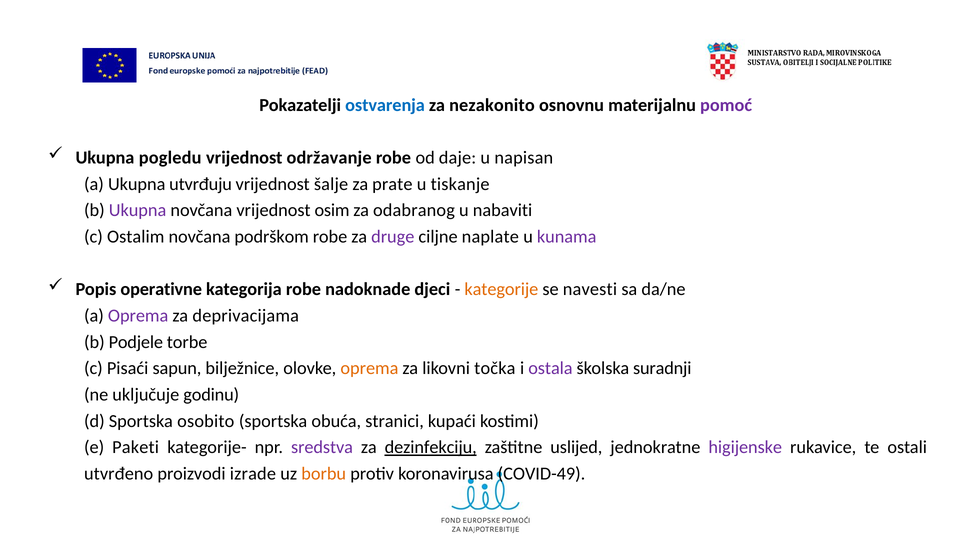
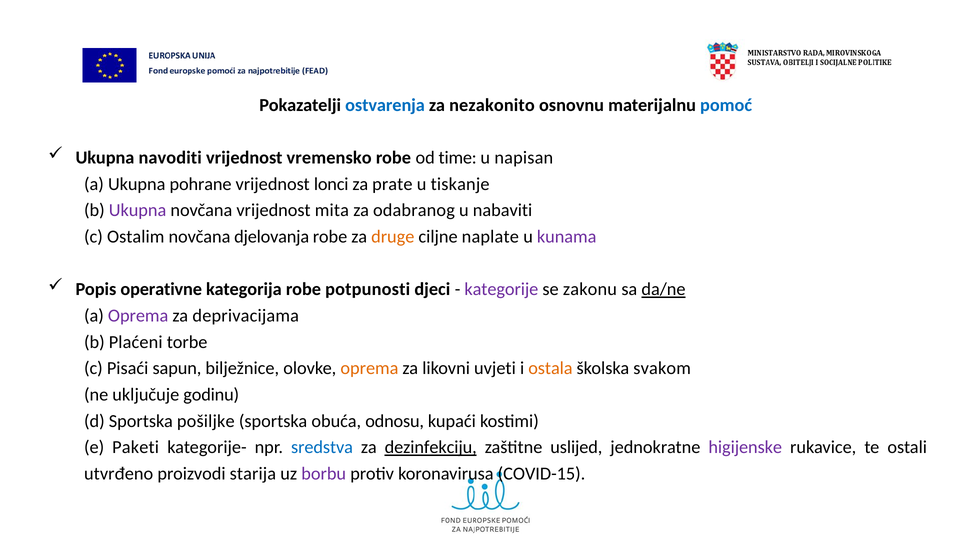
pomoć colour: purple -> blue (726, 105)
pogledu: pogledu -> navoditi (170, 158)
održavanje: održavanje -> vremensko (329, 158)
daje: daje -> time (458, 158)
utvrđuju: utvrđuju -> pohrane (201, 184)
šalje: šalje -> lonci (331, 184)
osim: osim -> mita (332, 210)
podrškom: podrškom -> djelovanja (272, 237)
druge colour: purple -> orange (393, 237)
nadoknade: nadoknade -> potpunosti (368, 289)
kategorije colour: orange -> purple (501, 289)
navesti: navesti -> zakonu (590, 289)
da/ne underline: none -> present (663, 289)
Podjele: Podjele -> Plaćeni (136, 342)
točka: točka -> uvjeti (495, 368)
ostala colour: purple -> orange (550, 368)
suradnji: suradnji -> svakom (662, 368)
osobito: osobito -> pošiljke (206, 421)
stranici: stranici -> odnosu (395, 421)
sredstva colour: purple -> blue (322, 447)
izrade: izrade -> starija (253, 474)
borbu colour: orange -> purple (324, 474)
COVID-49: COVID-49 -> COVID-15 (541, 474)
